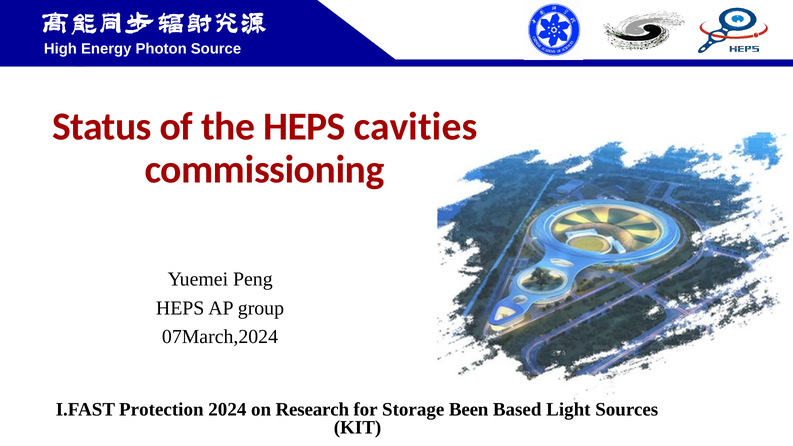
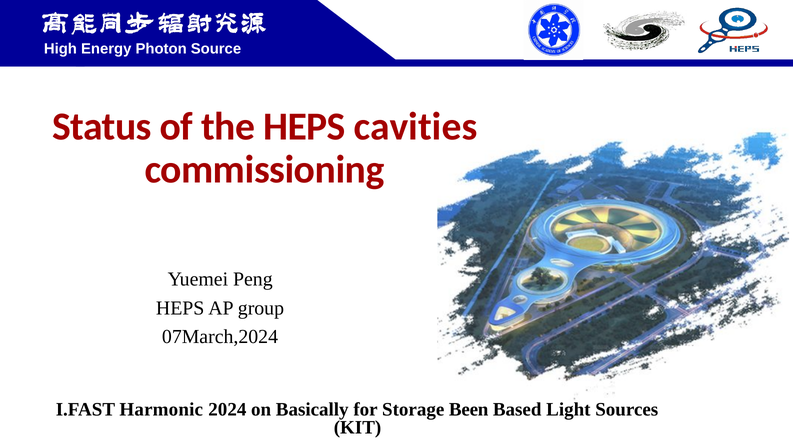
Protection: Protection -> Harmonic (161, 409)
Research: Research -> Basically (312, 409)
